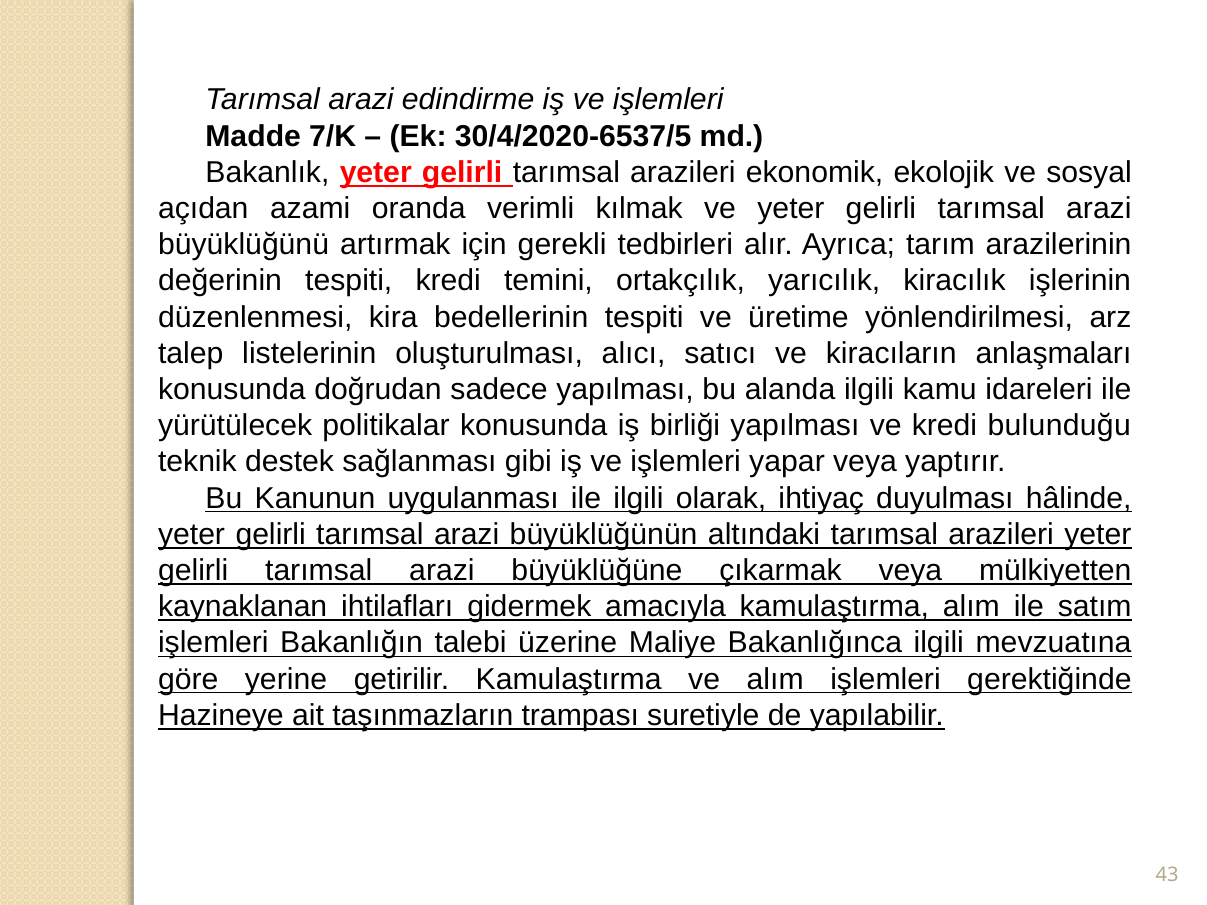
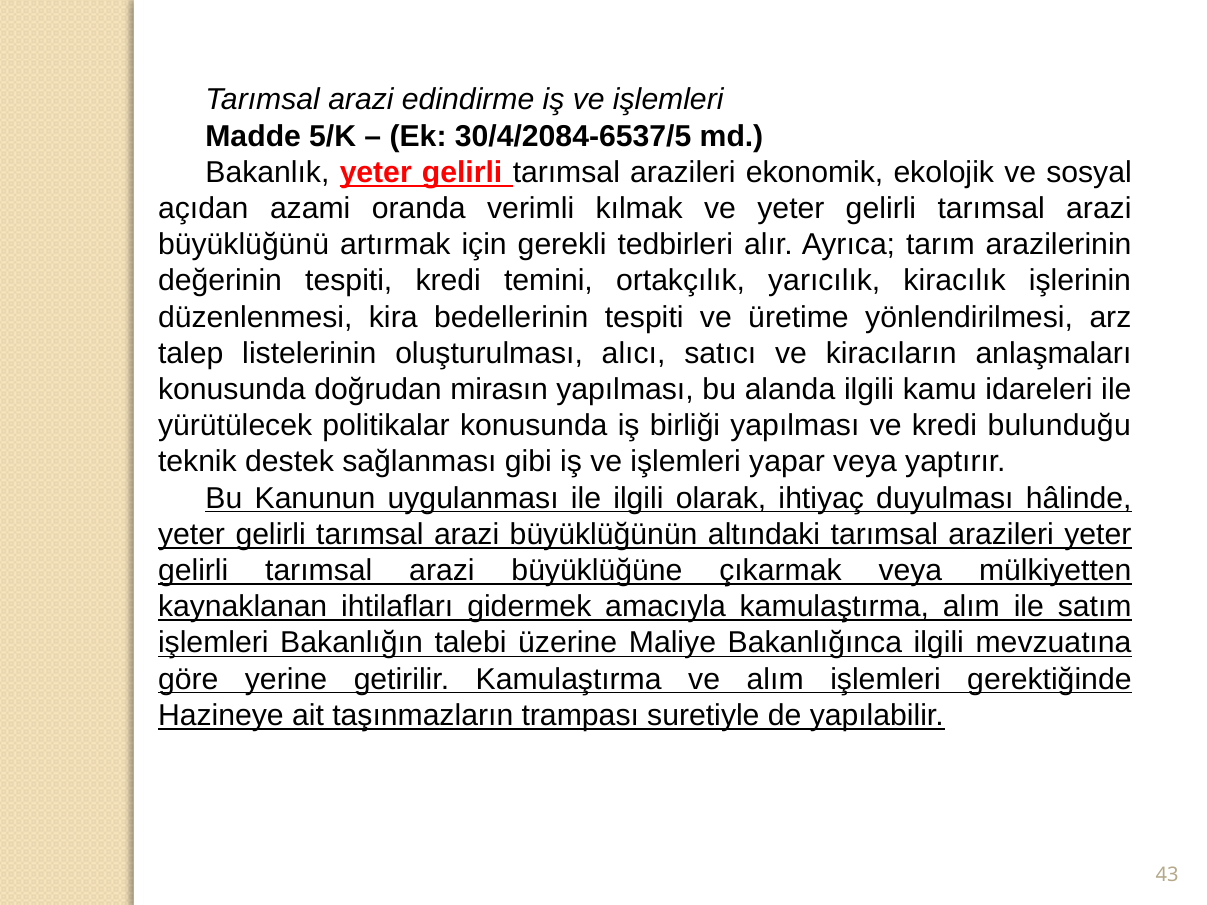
7/K: 7/K -> 5/K (333, 136)
30/4/2020-6537/5: 30/4/2020-6537/5 -> 30/4/2084-6537/5 (573, 136)
sadece: sadece -> mirasın (499, 390)
